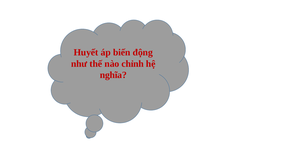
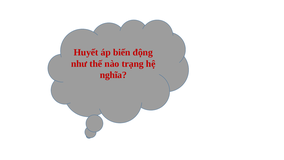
chỉnh: chỉnh -> trạng (133, 64)
